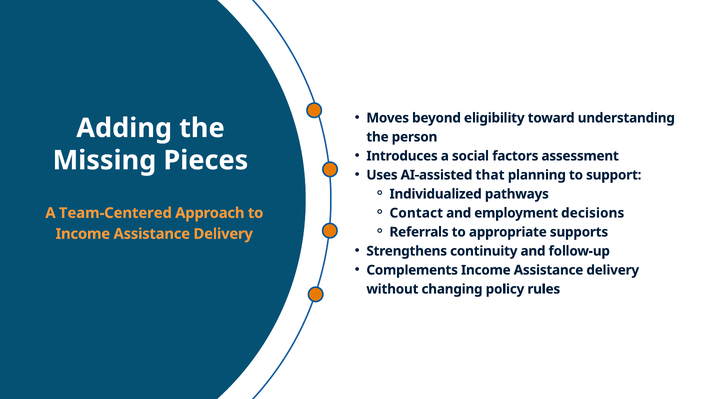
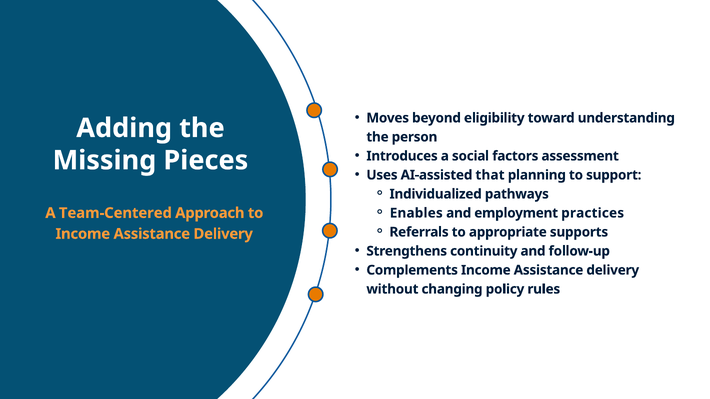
Contact: Contact -> Enables (416, 213)
decisions: decisions -> practices (593, 213)
